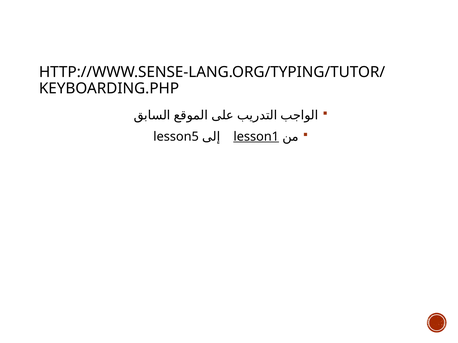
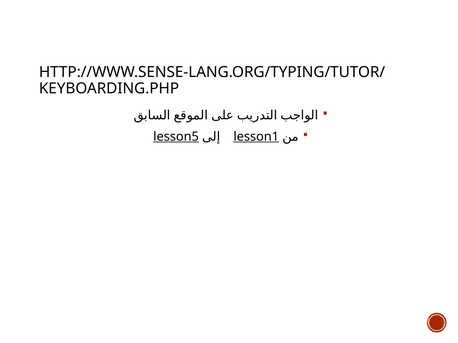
lesson5 underline: none -> present (176, 137)
